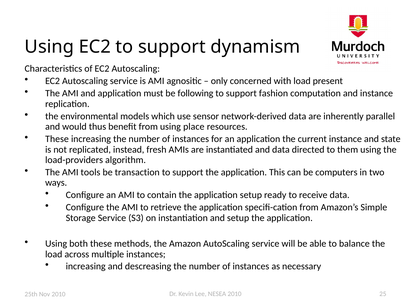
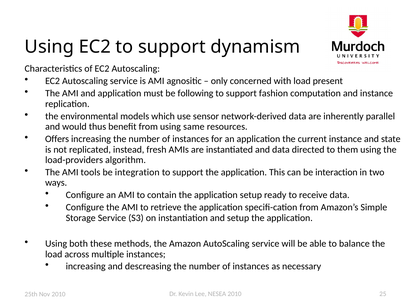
place: place -> same (194, 127)
These: These -> Offers (57, 139)
transaction: transaction -> integration (137, 172)
computers: computers -> interaction (336, 172)
